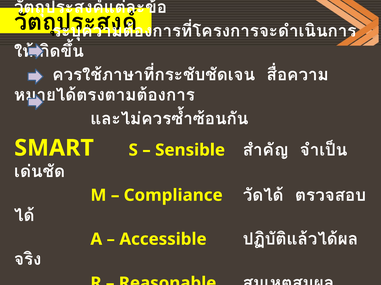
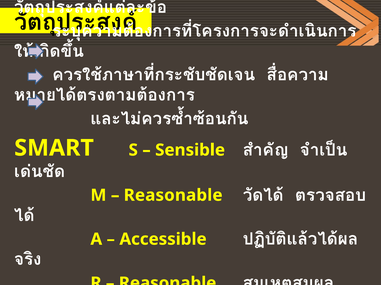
Compliance: Compliance -> Reasonable (173, 196)
